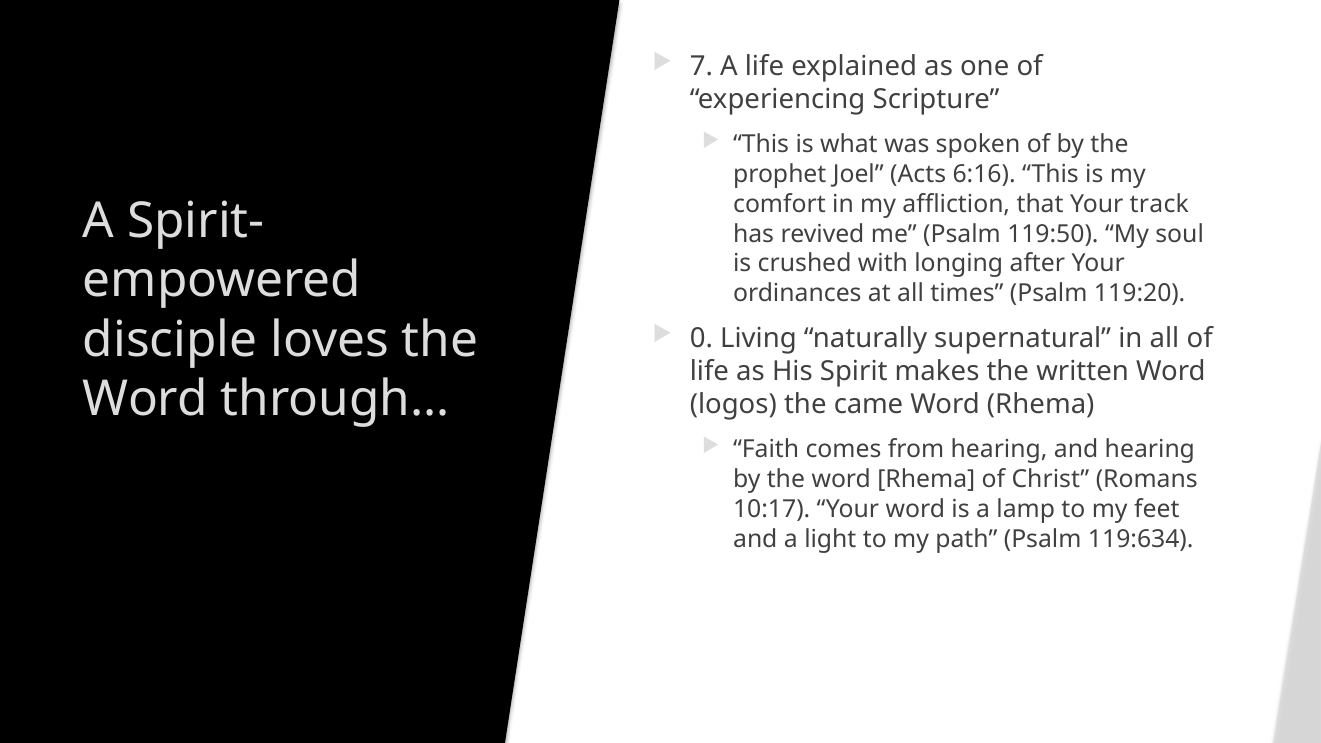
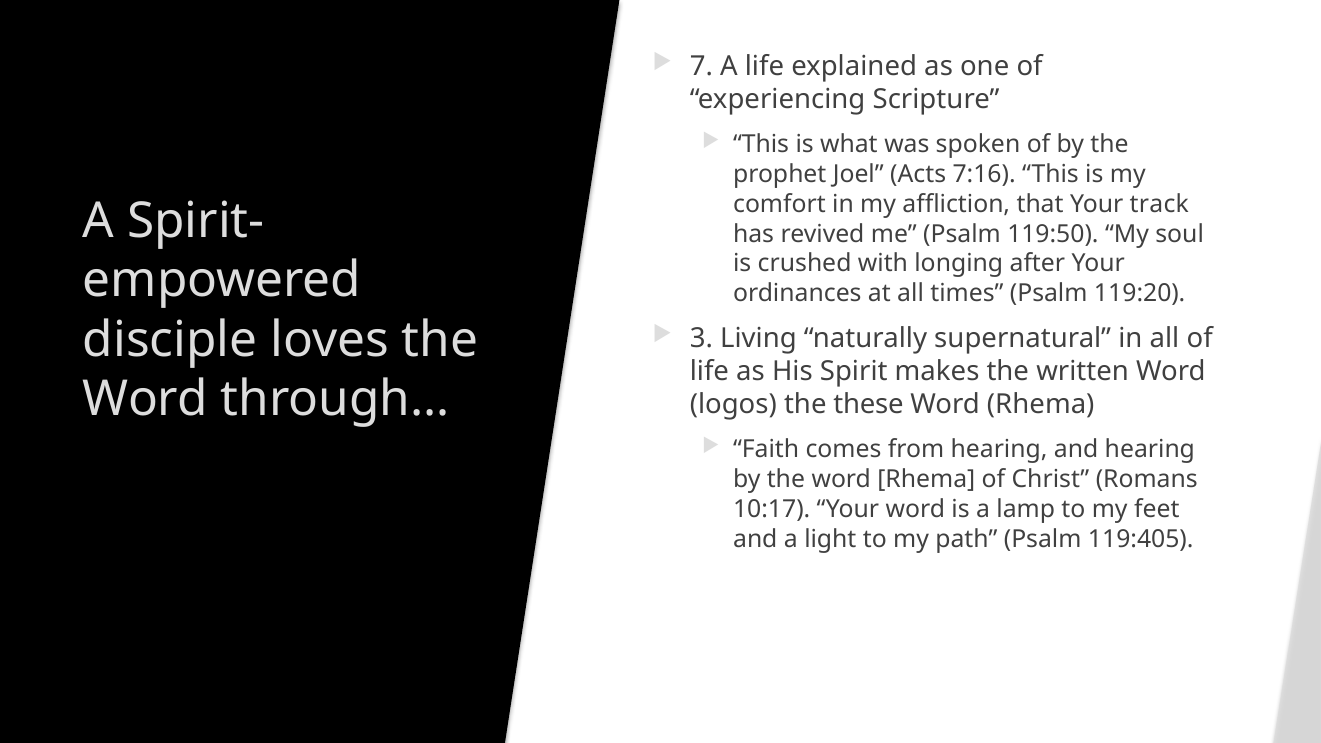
6:16: 6:16 -> 7:16 (984, 174)
0: 0 -> 3 (701, 339)
came: came -> these (869, 405)
119:634: 119:634 -> 119:405 (1141, 539)
